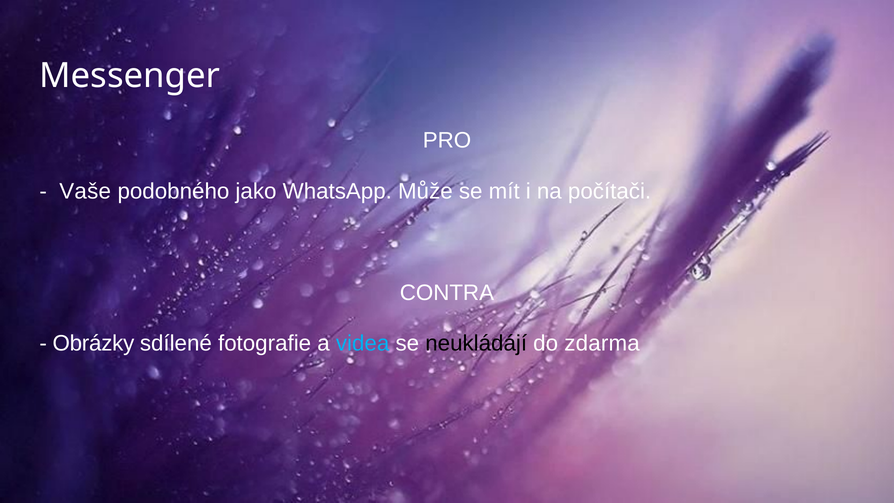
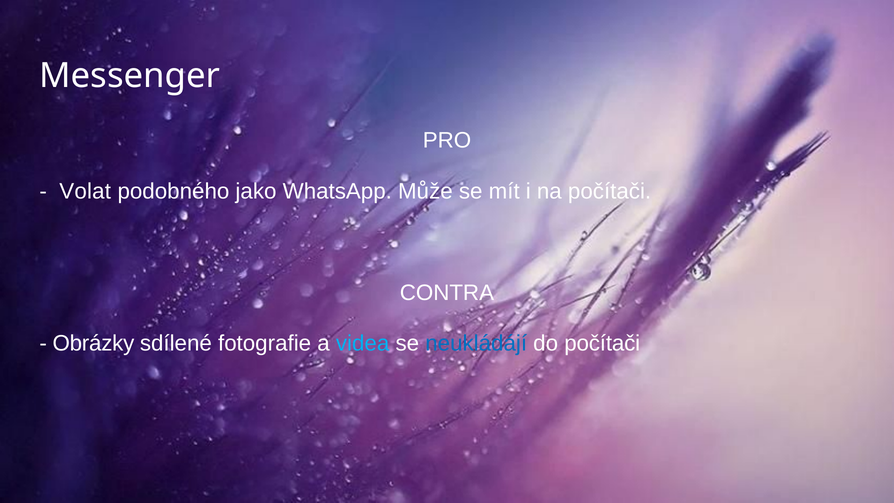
Vaše: Vaše -> Volat (85, 191)
neukládájí colour: black -> blue (476, 343)
do zdarma: zdarma -> počítači (602, 343)
